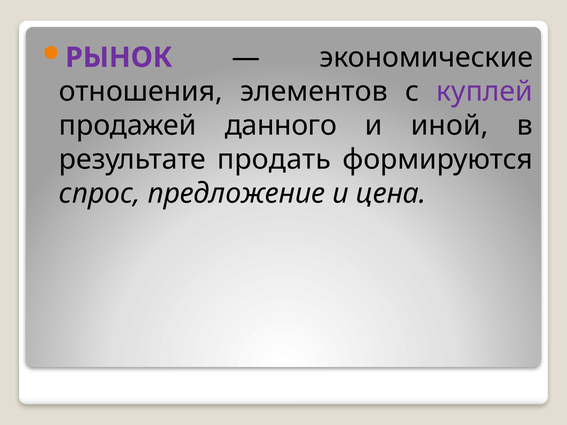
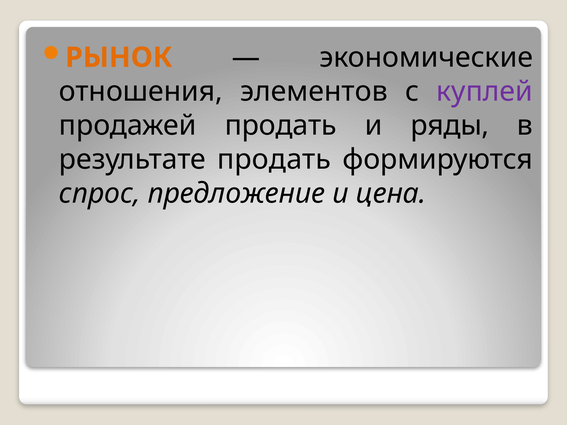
РЫНОК colour: purple -> orange (119, 58)
продажей данного: данного -> продать (281, 126)
иной: иной -> ряды (450, 126)
